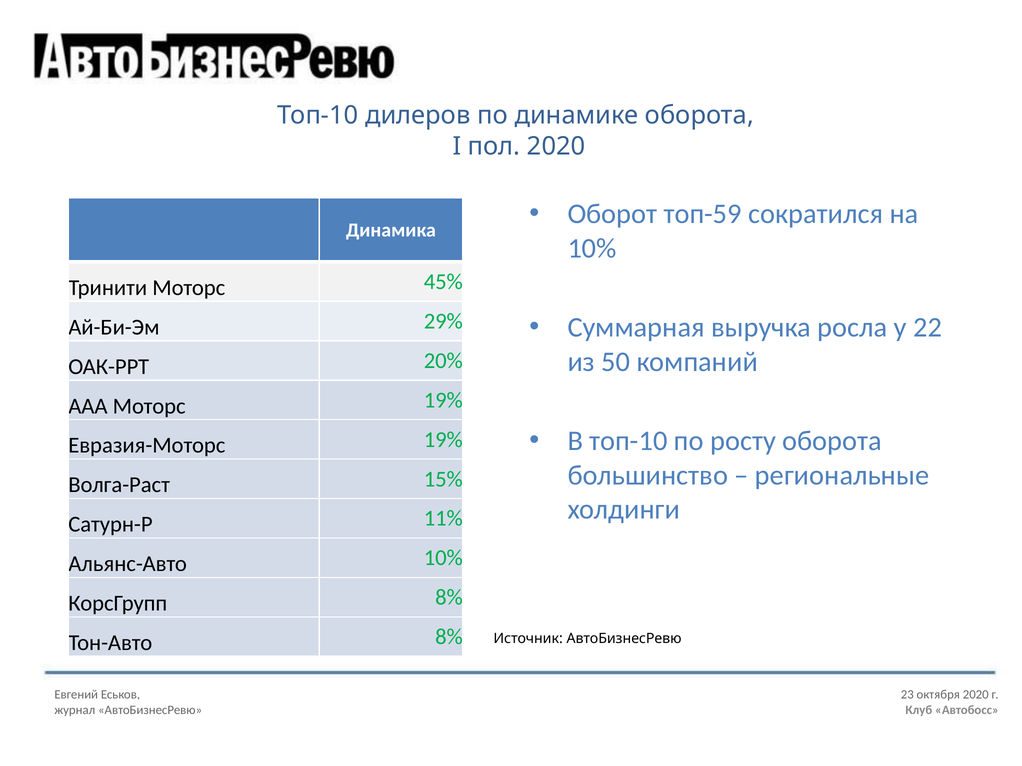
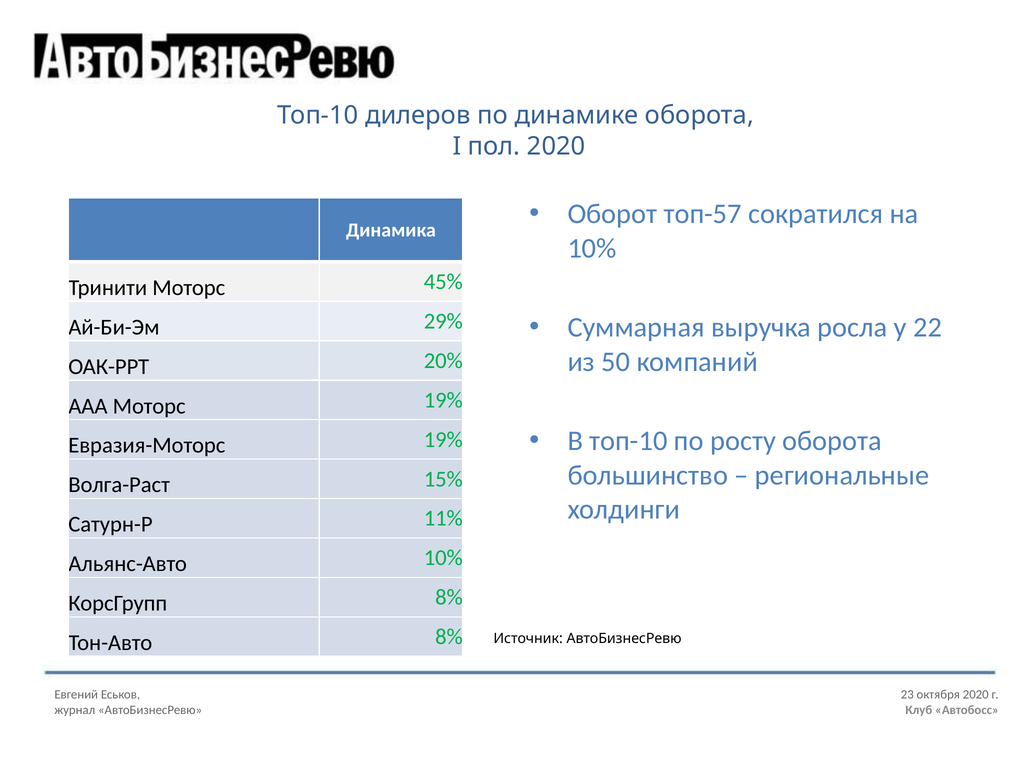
топ-59: топ-59 -> топ-57 (703, 214)
